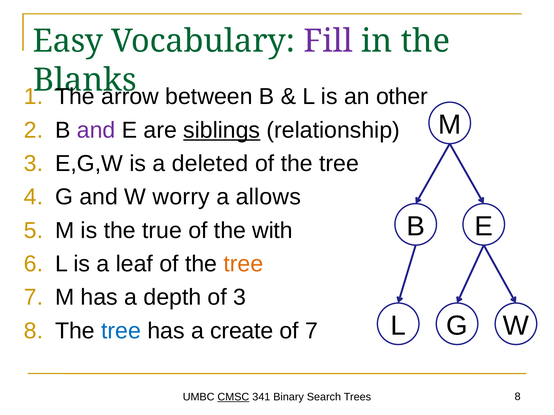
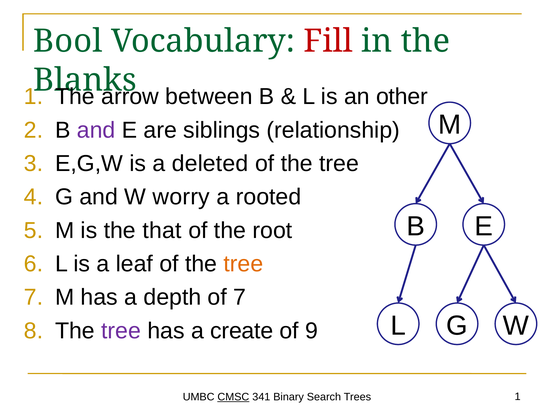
Easy: Easy -> Bool (68, 41)
Fill colour: purple -> red (328, 41)
siblings underline: present -> none (222, 130)
allows: allows -> rooted (269, 197)
true: true -> that (162, 231)
with: with -> root (272, 231)
of 3: 3 -> 7 (240, 298)
tree colour: blue -> purple (121, 331)
of 7: 7 -> 9 (312, 331)
Trees 8: 8 -> 1 (518, 397)
